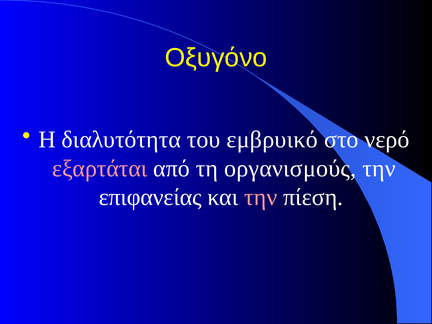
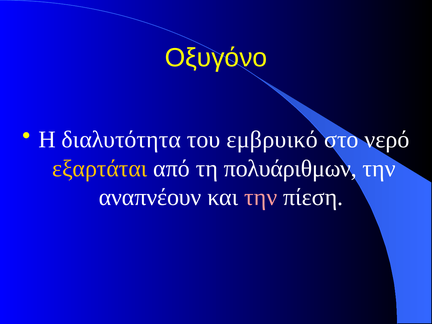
εξαρτάται colour: pink -> yellow (100, 168)
οργανισμούς: οργανισμούς -> πολυάριθμων (290, 168)
επιφανείας: επιφανείας -> αναπνέουν (150, 197)
